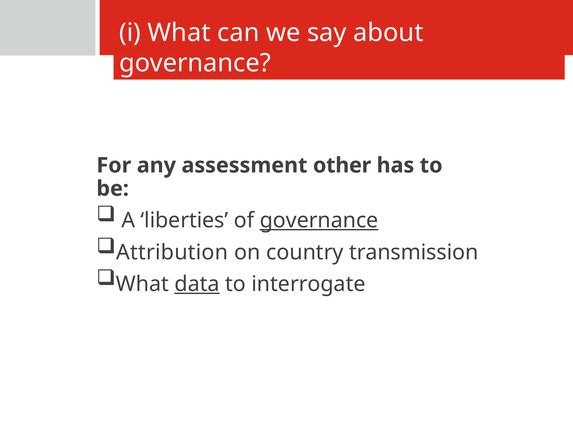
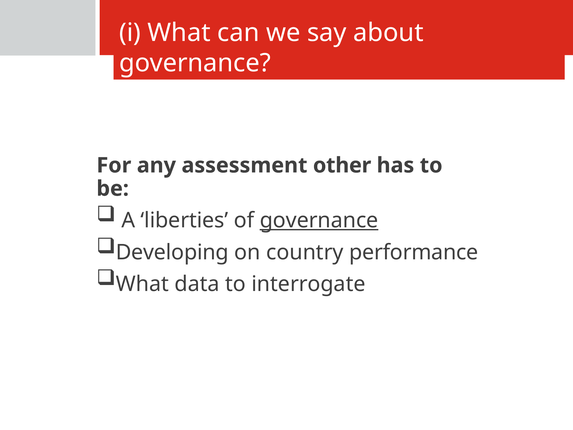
Attribution: Attribution -> Developing (172, 252)
transmission: transmission -> performance (414, 252)
data underline: present -> none (197, 284)
